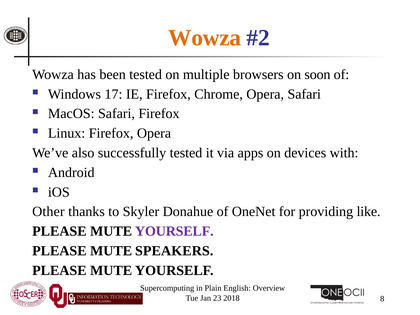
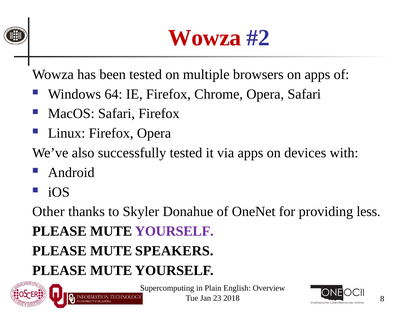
Wowza colour: orange -> red (205, 38)
on soon: soon -> apps (317, 74)
17: 17 -> 64 (113, 94)
like: like -> less (369, 212)
